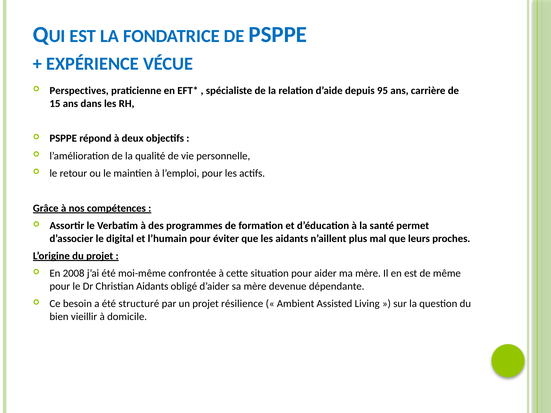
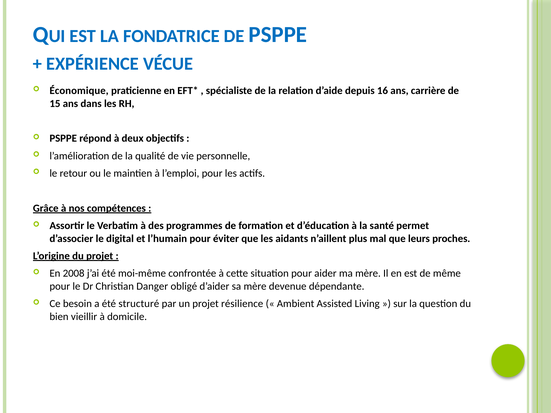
Perspectives: Perspectives -> Économique (79, 91)
95: 95 -> 16 (382, 91)
Christian Aidants: Aidants -> Danger (152, 286)
